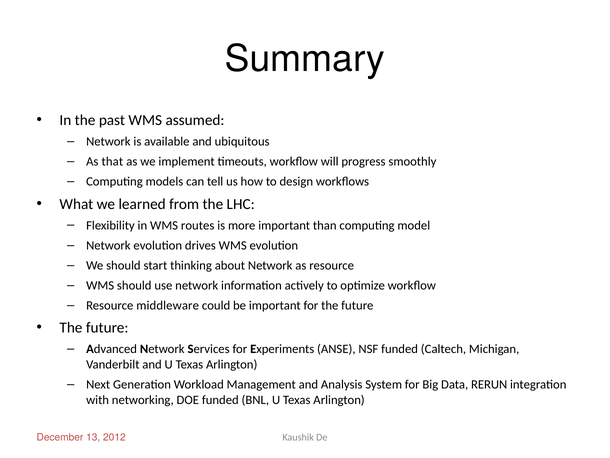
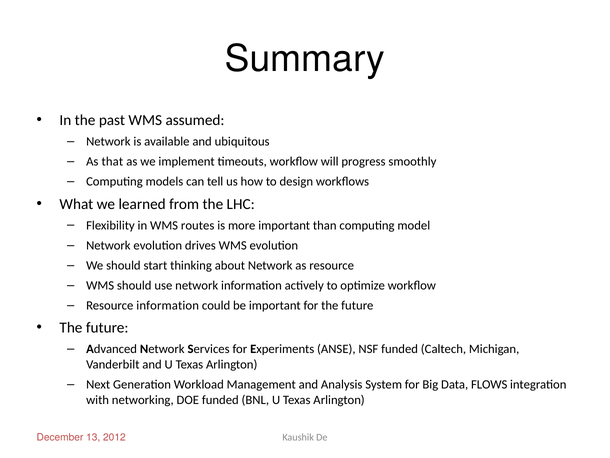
Resource middleware: middleware -> information (168, 305)
RERUN: RERUN -> FLOWS (489, 384)
